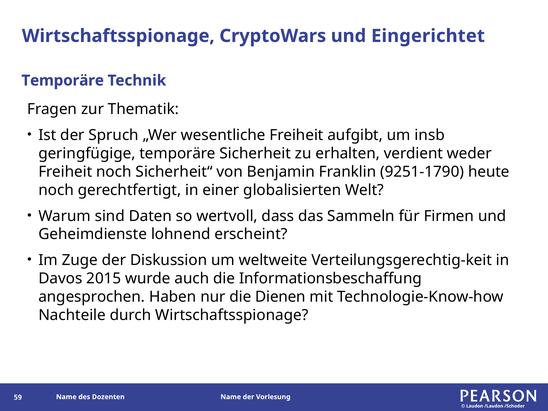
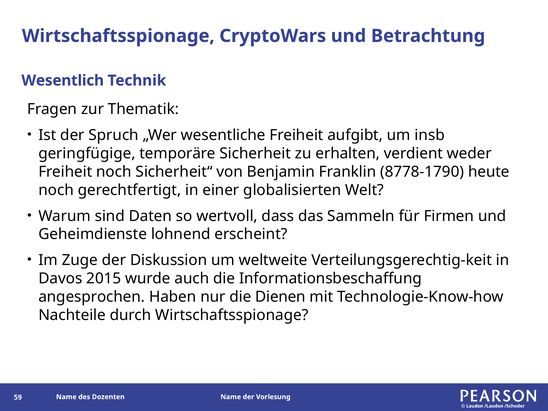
Eingerichtet: Eingerichtet -> Betrachtung (428, 36)
Temporäre: Temporäre -> Wesentlich (63, 80)
9251-1790: 9251-1790 -> 8778-1790 (422, 172)
